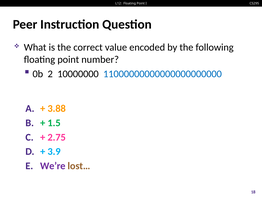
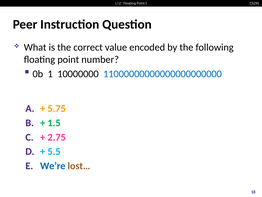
2: 2 -> 1 (50, 74)
3.88: 3.88 -> 5.75 (57, 108)
3.9: 3.9 -> 5.5 (54, 151)
We’re colour: purple -> blue (53, 165)
